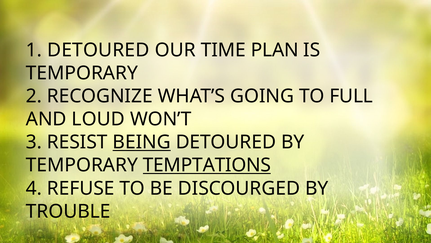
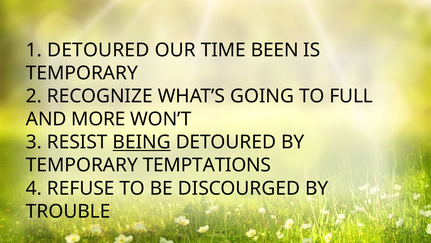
PLAN: PLAN -> BEEN (275, 50)
LOUD: LOUD -> MORE (98, 119)
TEMPTATIONS underline: present -> none (207, 165)
